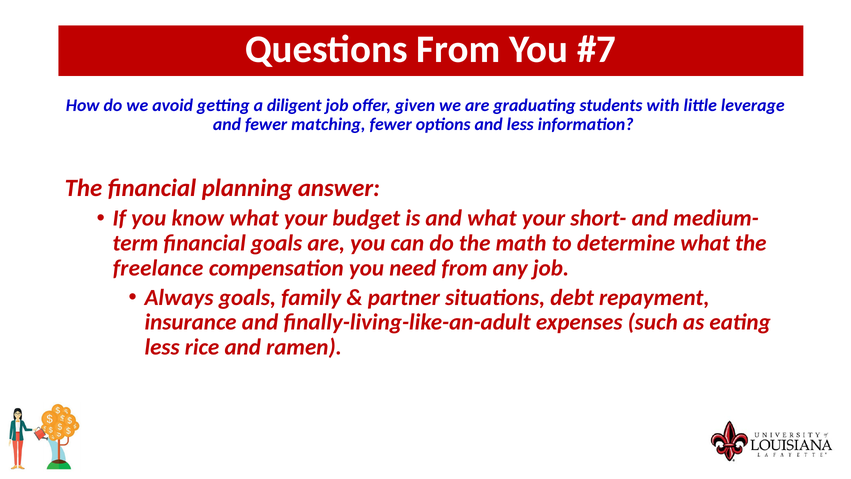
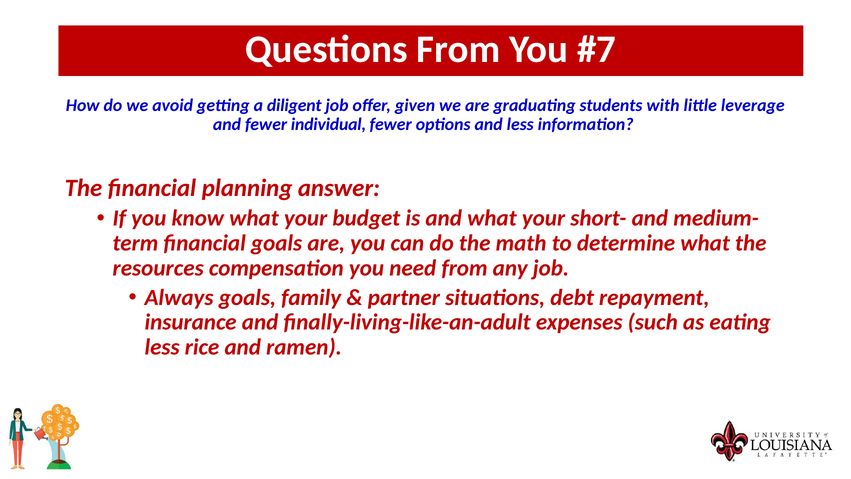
matching: matching -> individual (328, 124)
freelance: freelance -> resources (158, 268)
